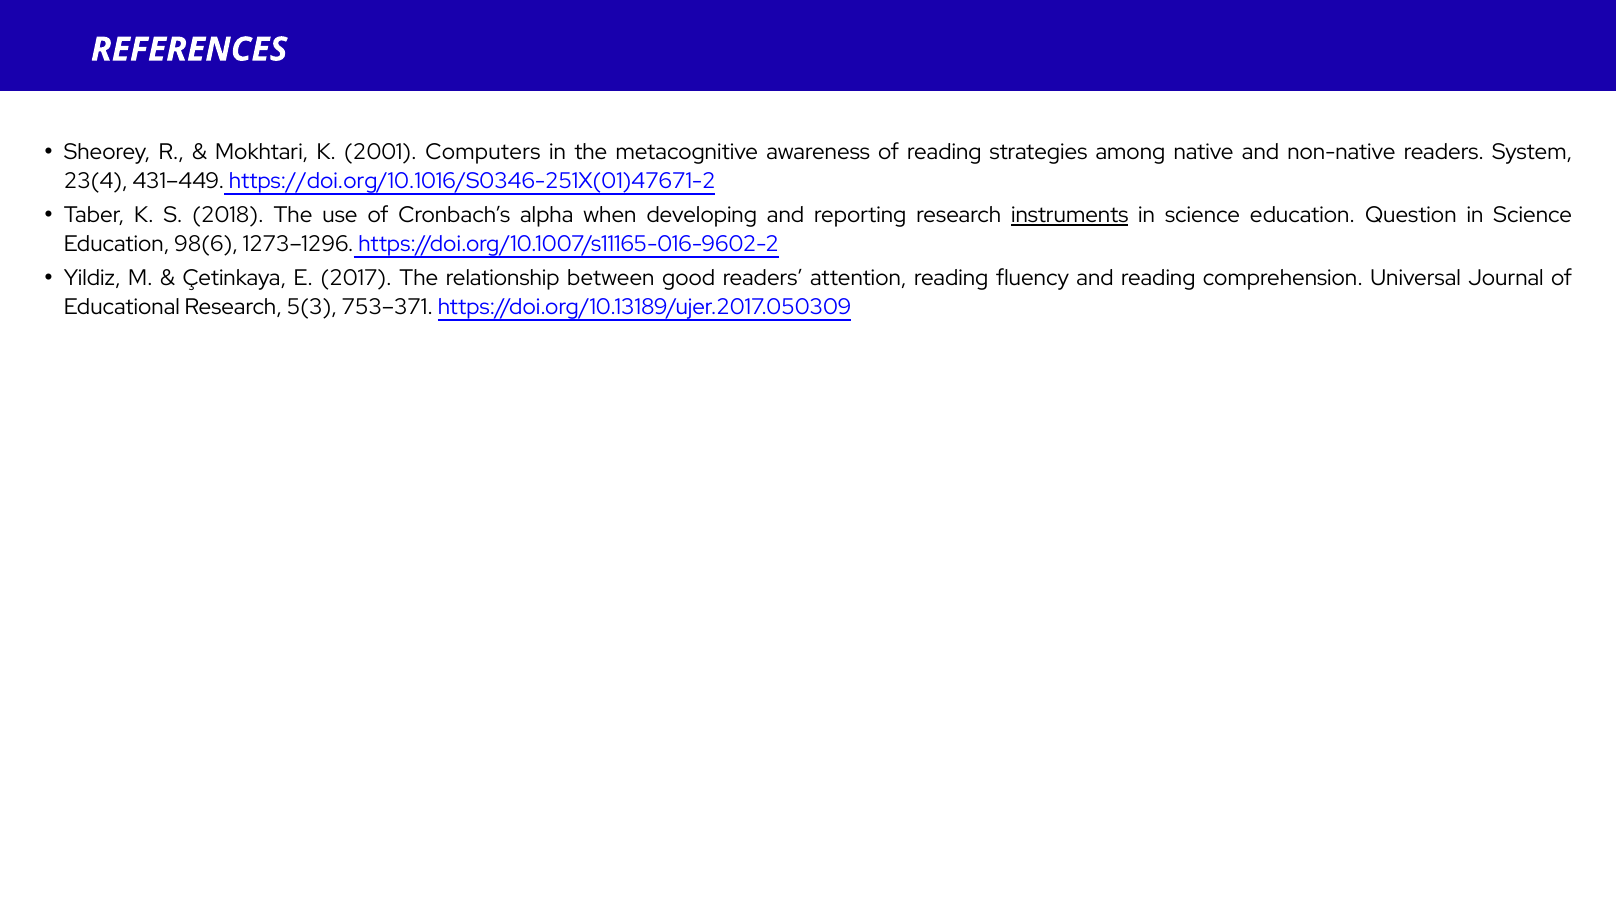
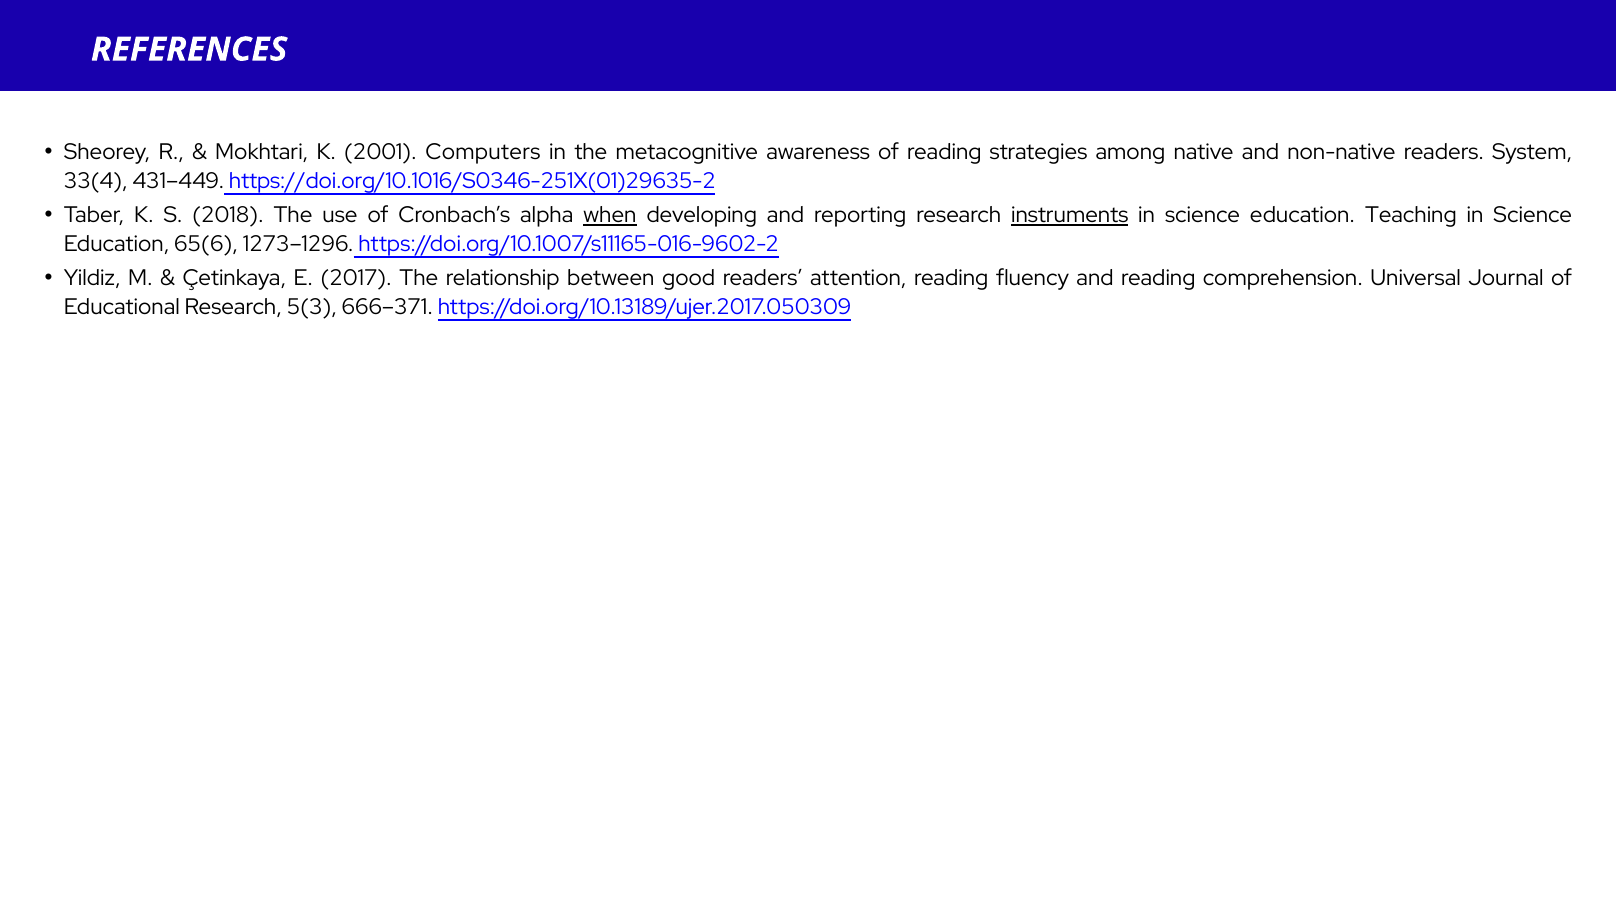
23(4: 23(4 -> 33(4 (96, 181)
https://doi.org/10.1016/S0346-251X(01)47671-2: https://doi.org/10.1016/S0346-251X(01)47671-2 -> https://doi.org/10.1016/S0346-251X(01)29635-2 (472, 181)
when underline: none -> present (610, 215)
Question: Question -> Teaching (1411, 215)
98(6: 98(6 -> 65(6 (206, 244)
753–371: 753–371 -> 666–371 (387, 307)
